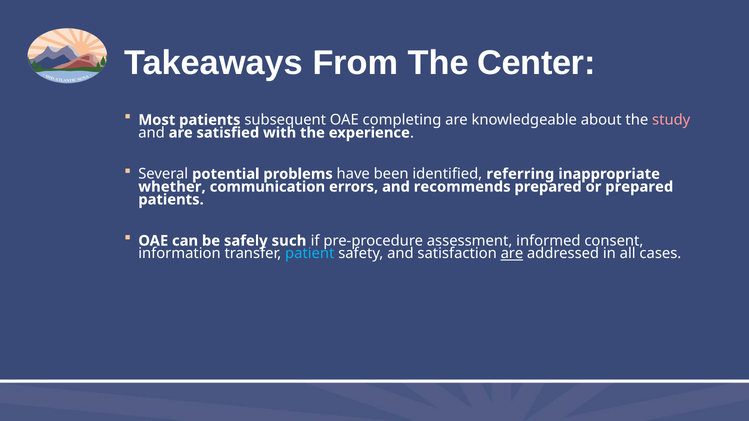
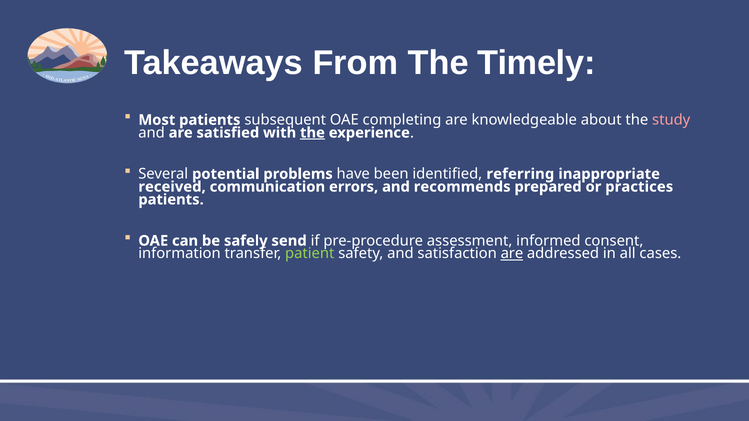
Center: Center -> Timely (536, 63)
the underline: none -> present (312, 133)
whether: whether -> received (172, 187)
or prepared: prepared -> practices (639, 187)
such: such -> send (289, 241)
patient colour: light blue -> light green (310, 254)
